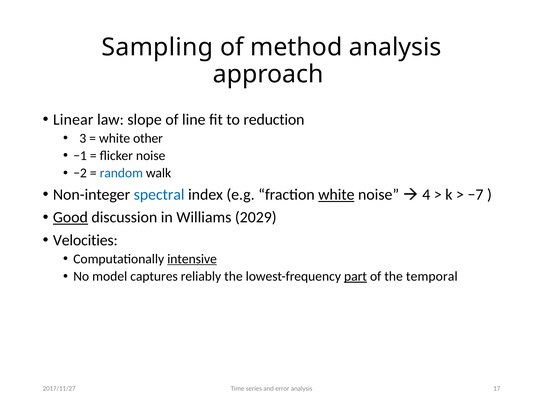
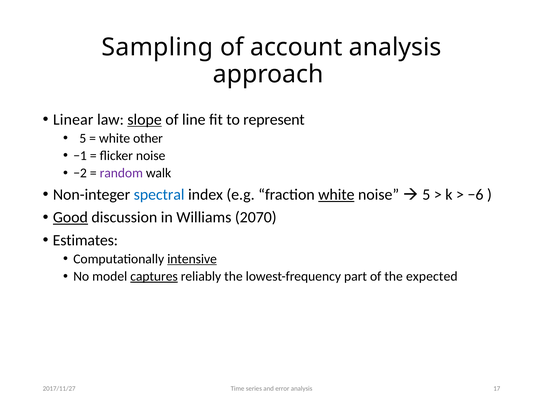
method: method -> account (296, 47)
slope underline: none -> present (145, 120)
reduction: reduction -> represent (274, 120)
3: 3 -> 5 (83, 138)
random colour: blue -> purple (121, 173)
4: 4 -> 5 (426, 195)
−7: −7 -> −6 (476, 195)
2029: 2029 -> 2070 (256, 218)
Velocities: Velocities -> Estimates (85, 240)
captures underline: none -> present (154, 277)
part underline: present -> none (356, 277)
temporal: temporal -> expected (432, 277)
